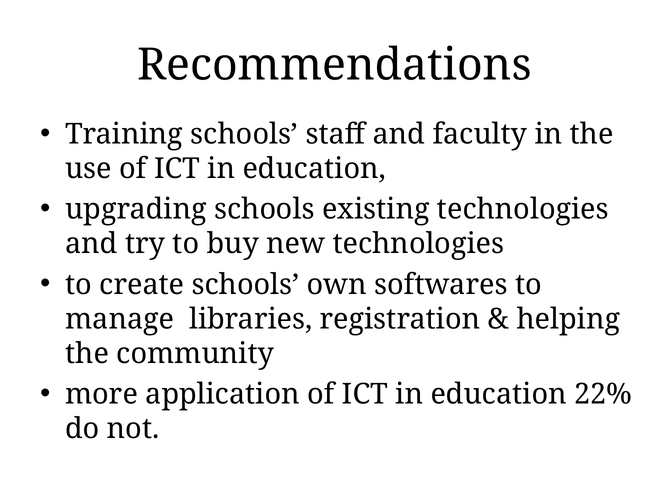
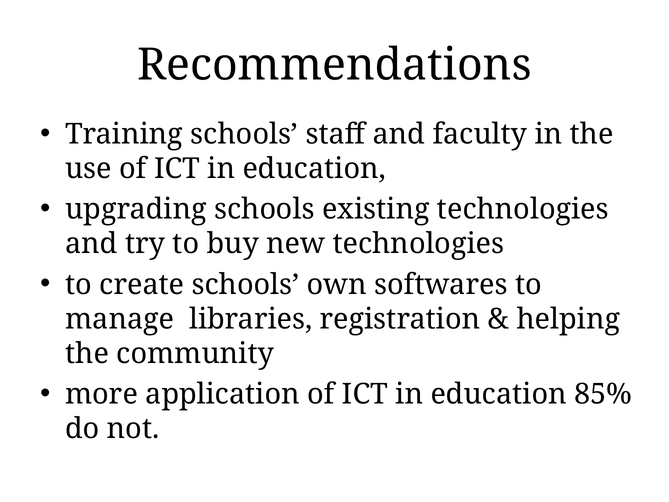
22%: 22% -> 85% (603, 394)
